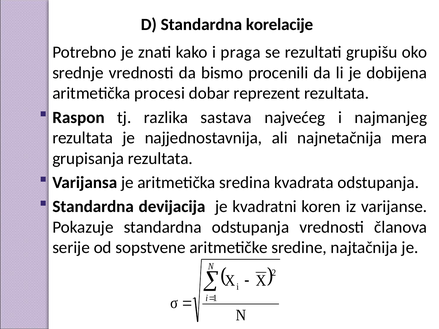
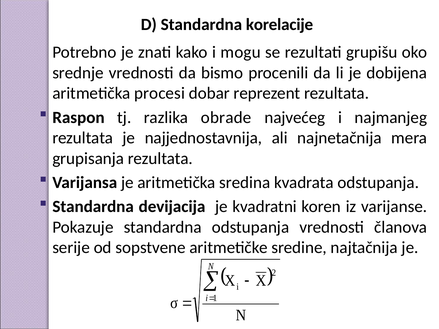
praga: praga -> mogu (241, 52)
sastava: sastava -> obrade (226, 118)
